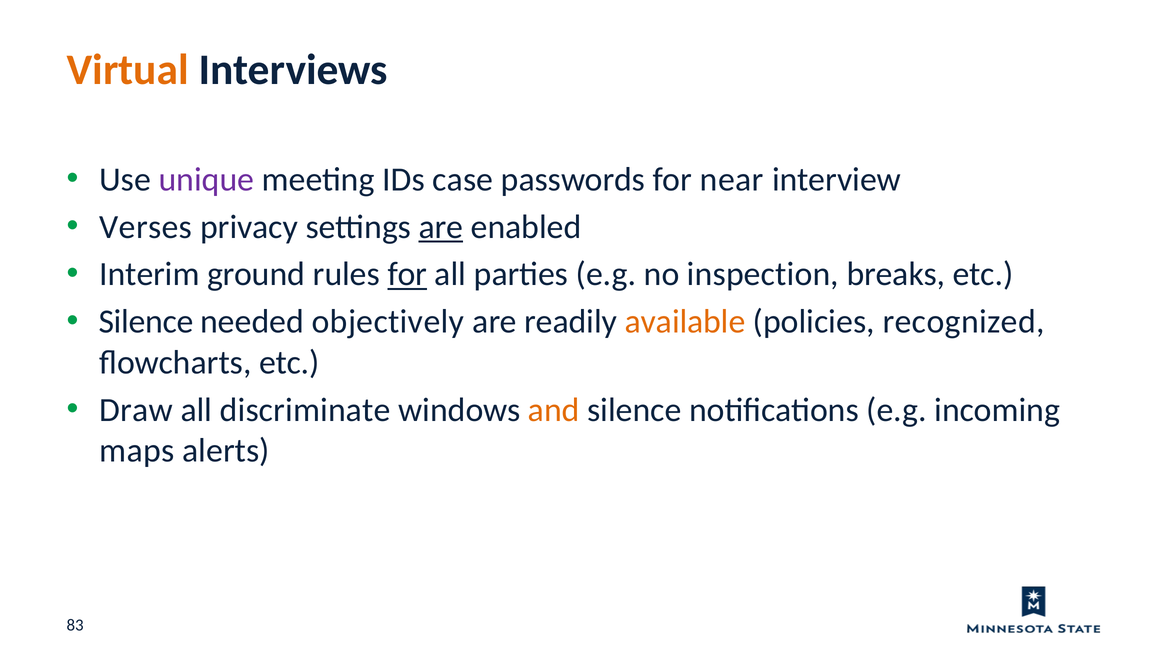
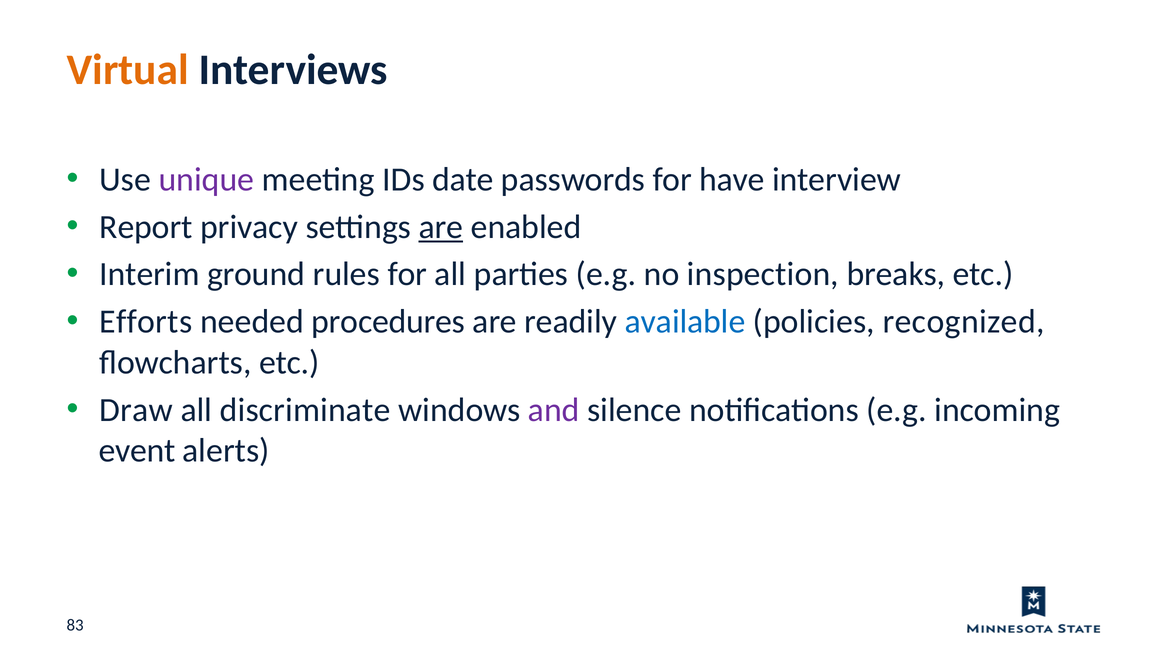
case: case -> date (463, 179)
near: near -> have (732, 179)
Verses: Verses -> Report (146, 227)
for underline: present -> none (407, 274)
Silence: Silence -> Efforts (146, 321)
objectively: objectively -> procedures (388, 321)
available colour: orange -> blue (685, 321)
and colour: orange -> purple (554, 410)
maps: maps -> event (137, 450)
